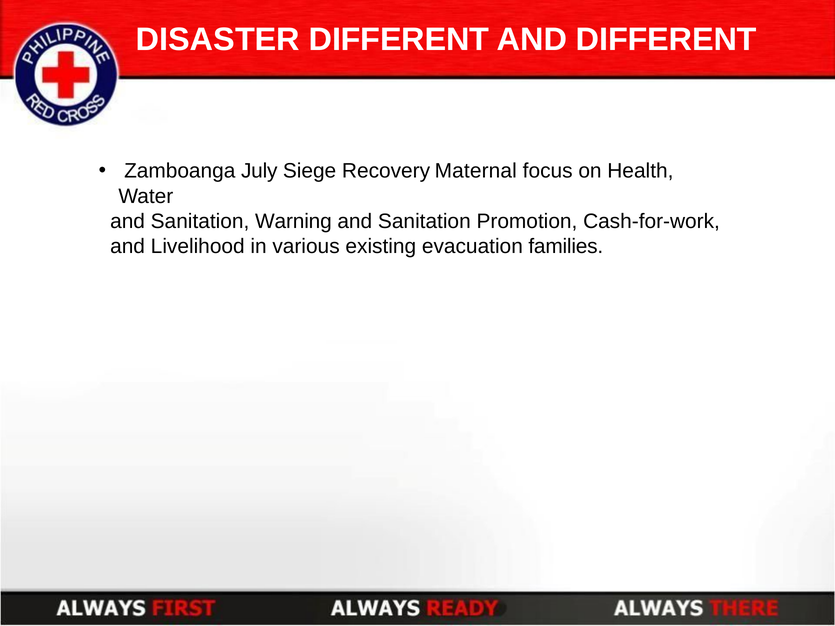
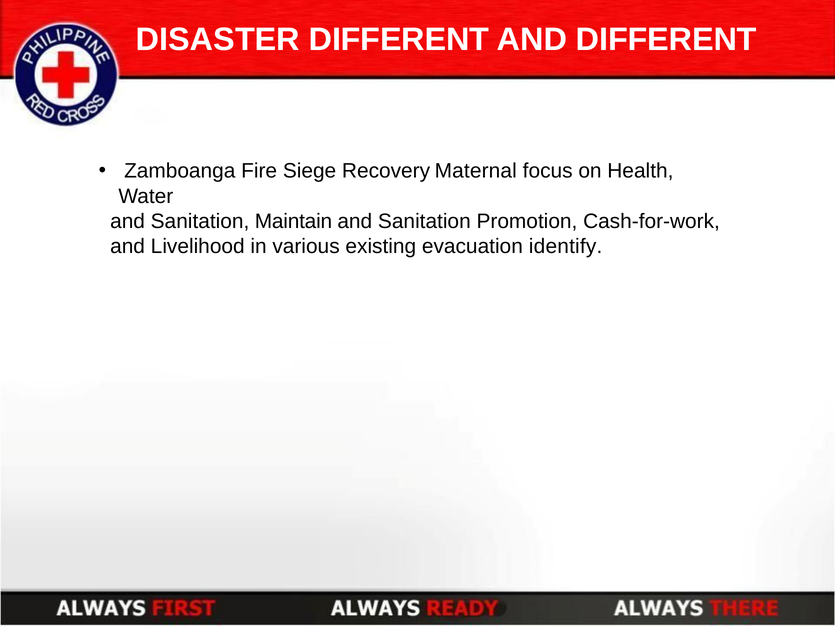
July: July -> Fire (259, 171)
Warning: Warning -> Maintain (293, 221)
families: families -> identify (566, 246)
